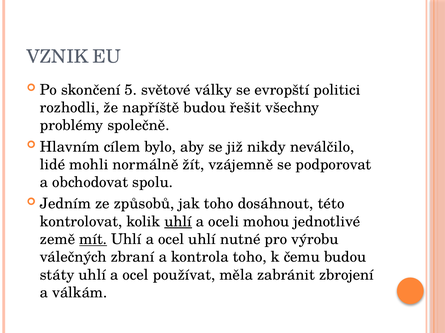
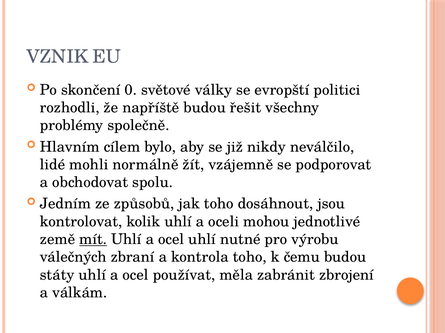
5: 5 -> 0 (131, 90)
této: této -> jsou (331, 204)
uhlí underline: present -> none (178, 222)
